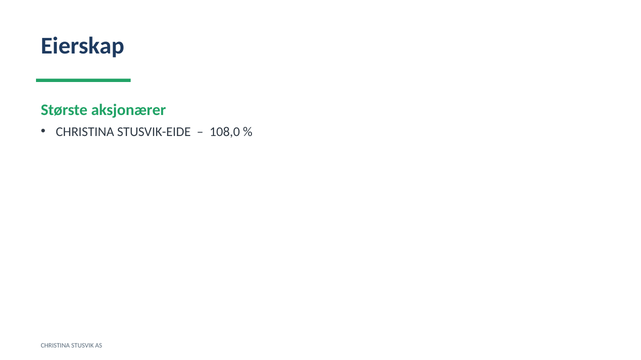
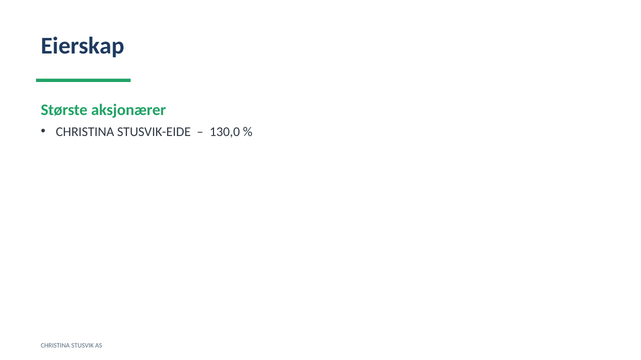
108,0: 108,0 -> 130,0 (225, 132)
